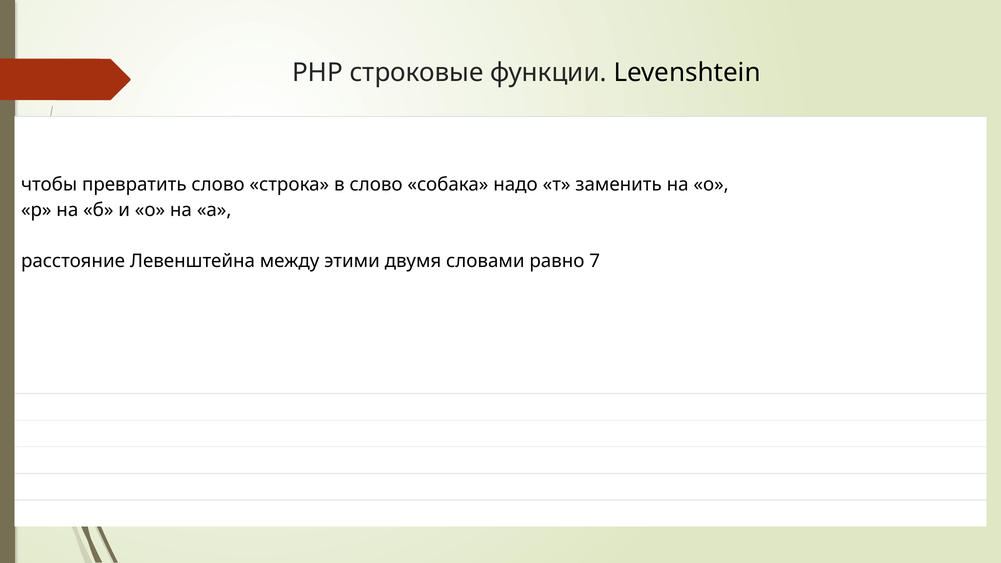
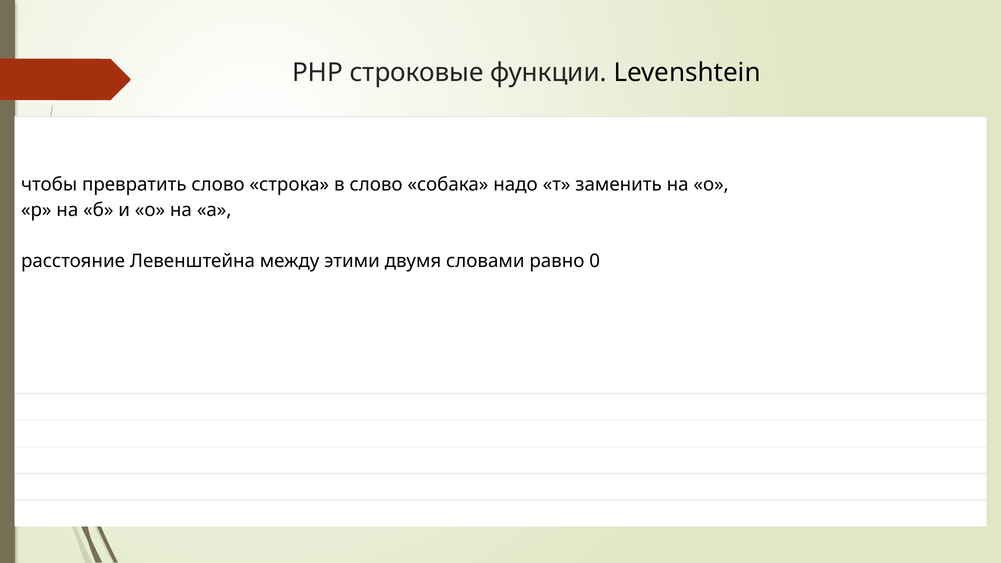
7: 7 -> 0 (595, 261)
